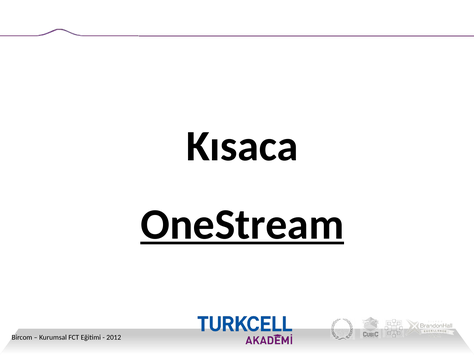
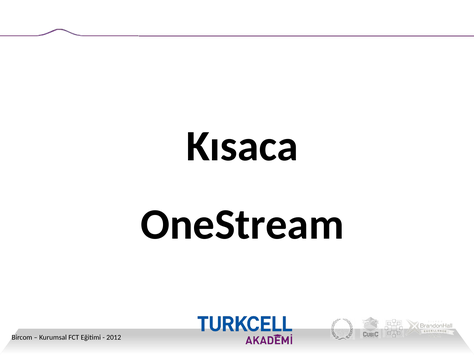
OneStream underline: present -> none (242, 225)
